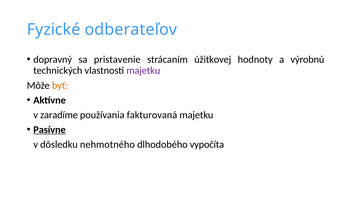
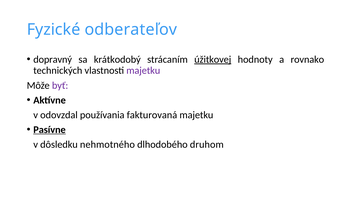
pristavenie: pristavenie -> krátkodobý (117, 59)
úžitkovej underline: none -> present (213, 59)
výrobnú: výrobnú -> rovnako (307, 59)
byť colour: orange -> purple (60, 85)
zaradíme: zaradíme -> odovzdal (59, 115)
vypočíta: vypočíta -> druhom (207, 144)
